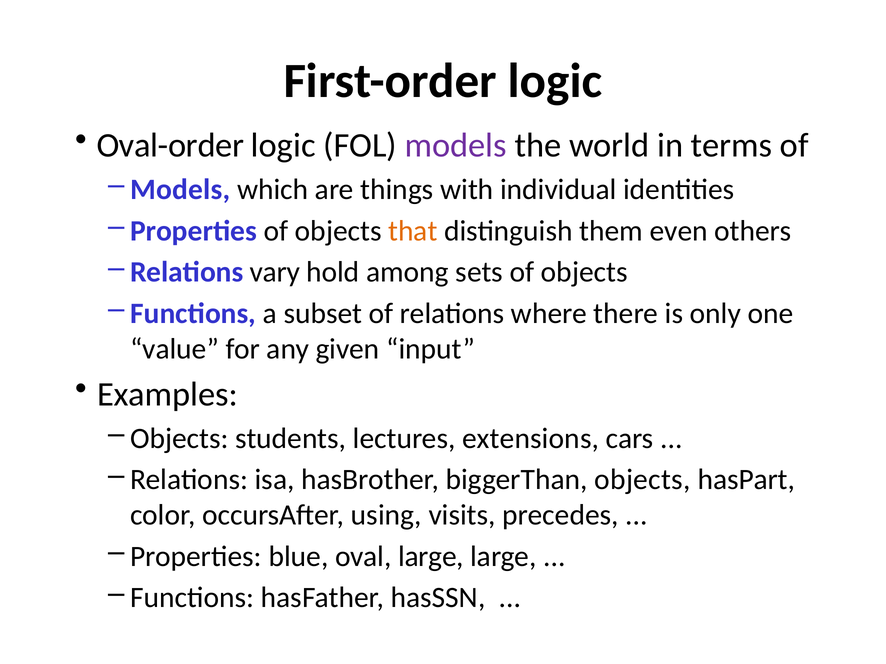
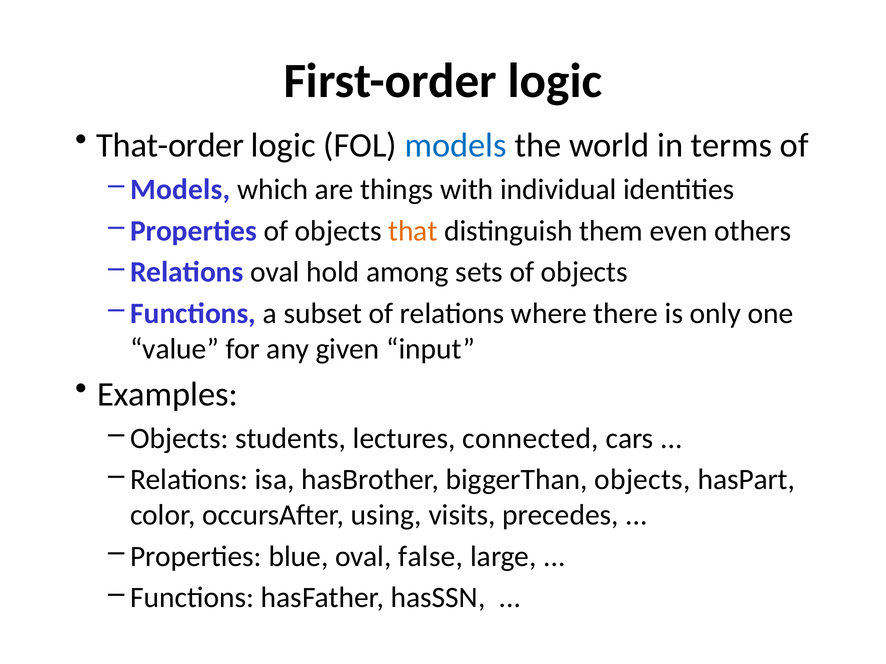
Oval-order: Oval-order -> That-order (170, 146)
models colour: purple -> blue (456, 146)
Relations vary: vary -> oval (275, 272)
extensions: extensions -> connected (531, 439)
oval large: large -> false (431, 557)
